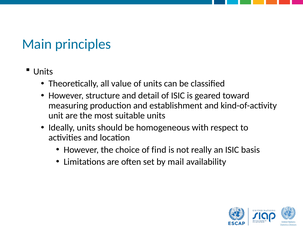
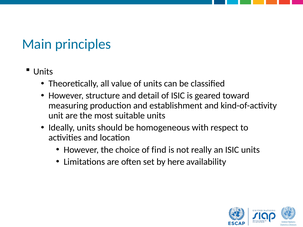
ISIC basis: basis -> units (250, 150)
mail: mail -> here (176, 162)
